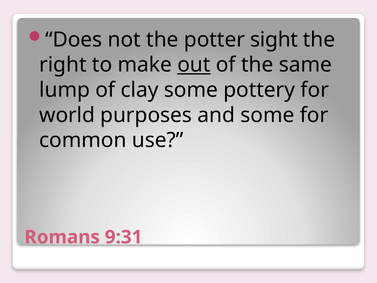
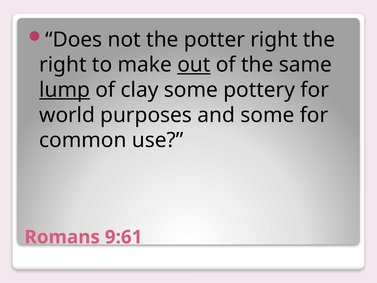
potter sight: sight -> right (274, 40)
lump underline: none -> present (65, 90)
9:31: 9:31 -> 9:61 (124, 237)
